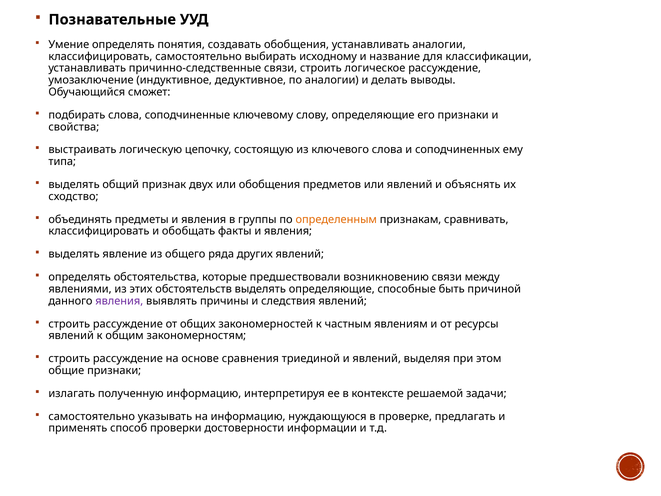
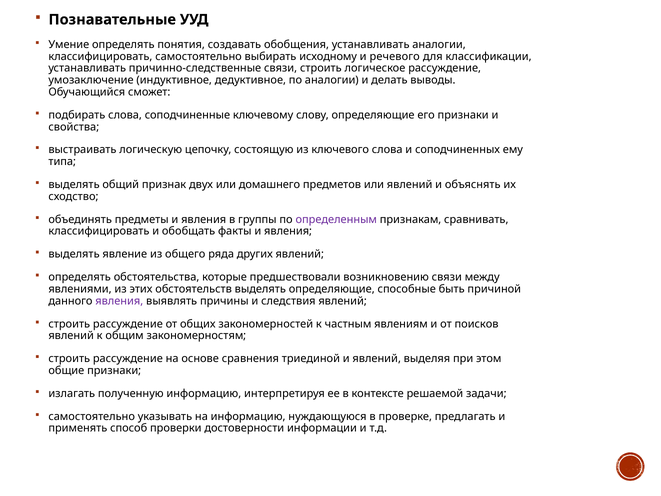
название: название -> речевого (395, 56)
или обобщения: обобщения -> домашнего (269, 185)
определенным colour: orange -> purple (336, 219)
ресурсы: ресурсы -> поисков (477, 324)
